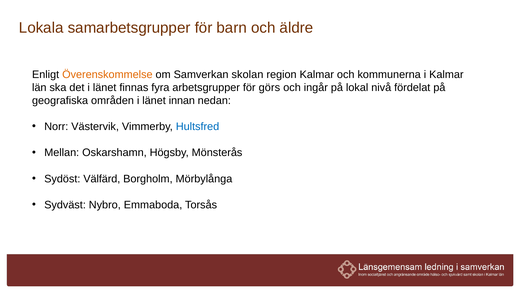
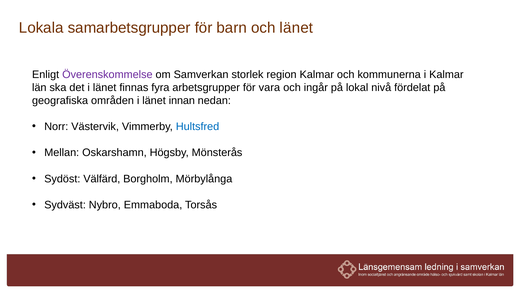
och äldre: äldre -> länet (296, 28)
Överenskommelse colour: orange -> purple (107, 74)
skolan: skolan -> storlek (248, 74)
görs: görs -> vara (269, 87)
